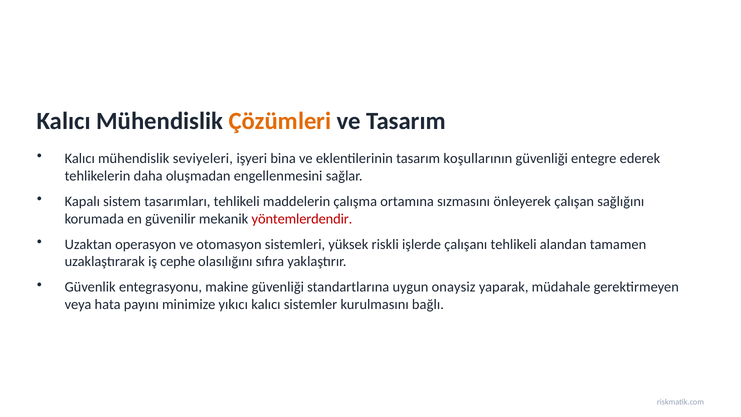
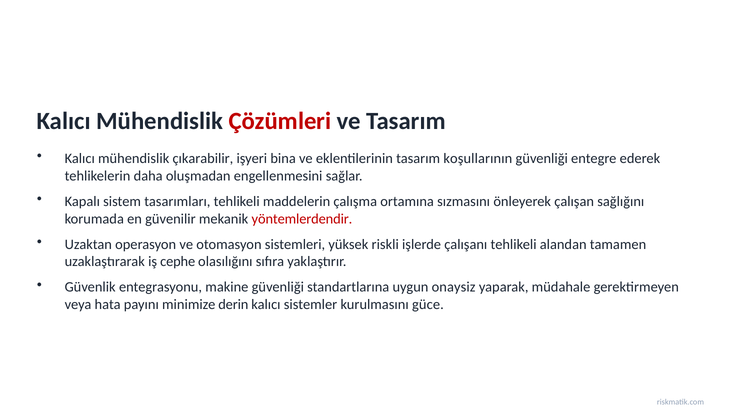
Çözümleri colour: orange -> red (280, 121)
seviyeleri: seviyeleri -> çıkarabilir (203, 158)
yıkıcı: yıkıcı -> derin (233, 304)
bağlı: bağlı -> güce (428, 304)
